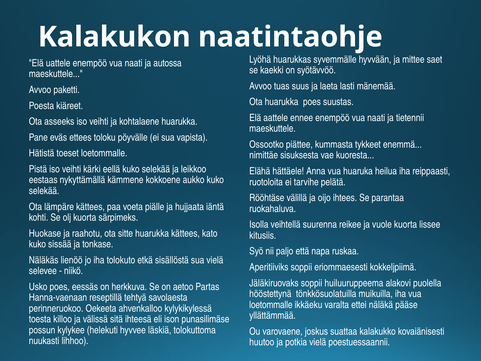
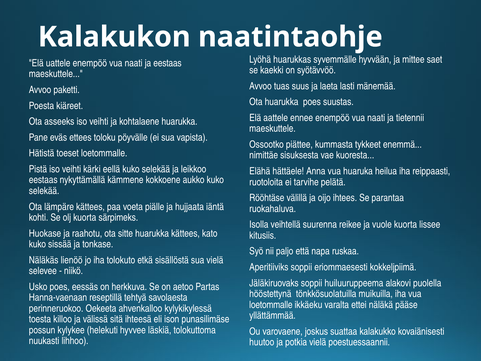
ja autossa: autossa -> eestaas (167, 63)
